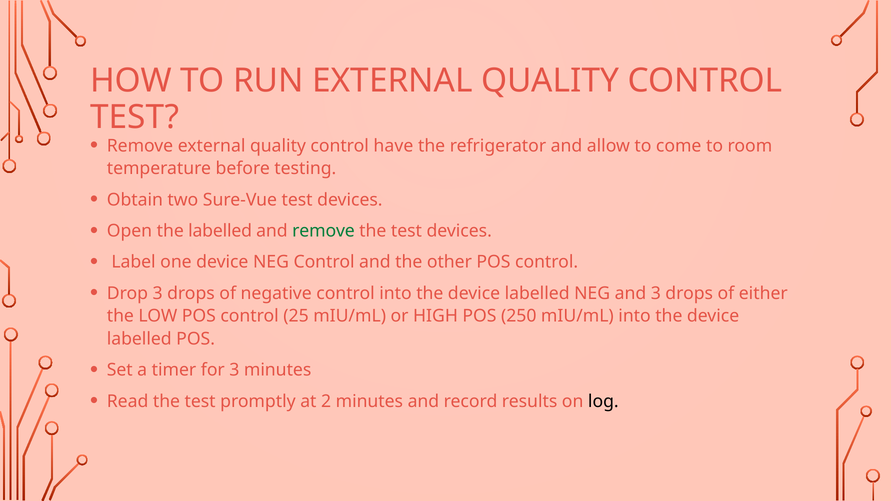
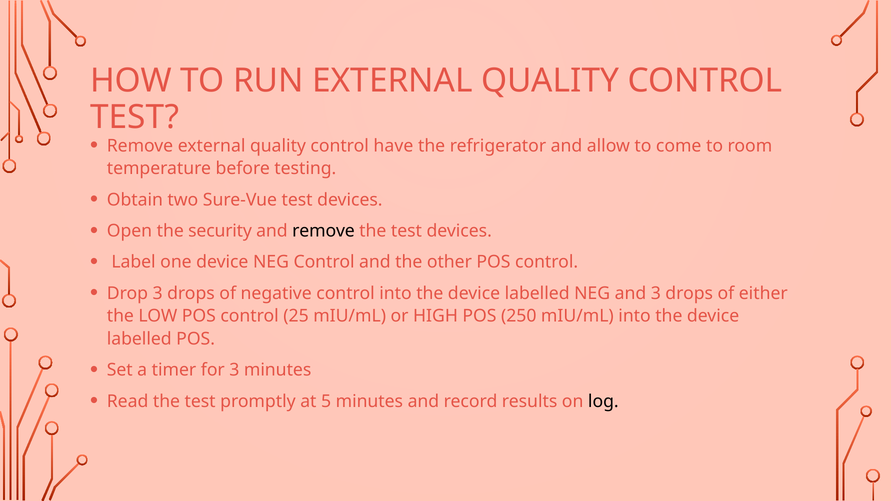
the labelled: labelled -> security (220, 231)
remove colour: green -> black (323, 231)
2: 2 -> 5 (326, 401)
